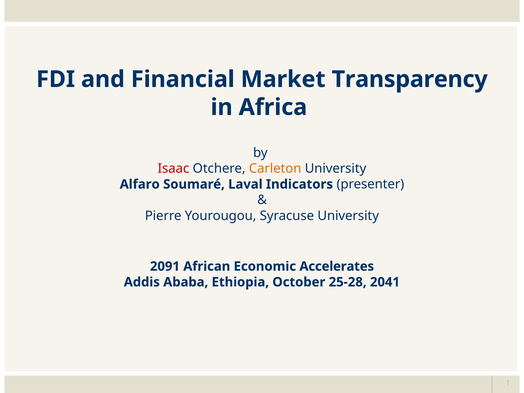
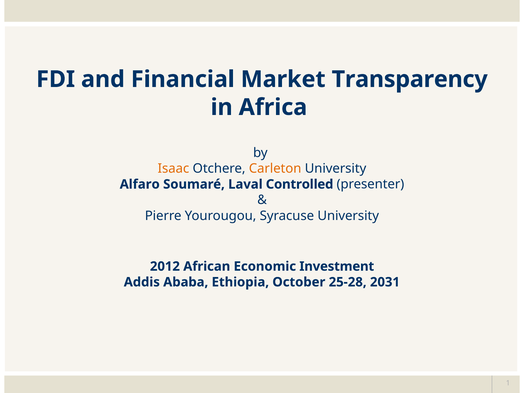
Isaac colour: red -> orange (173, 169)
Indicators: Indicators -> Controlled (300, 184)
2091: 2091 -> 2012 (165, 266)
Accelerates: Accelerates -> Investment (337, 266)
2041: 2041 -> 2031 (385, 282)
